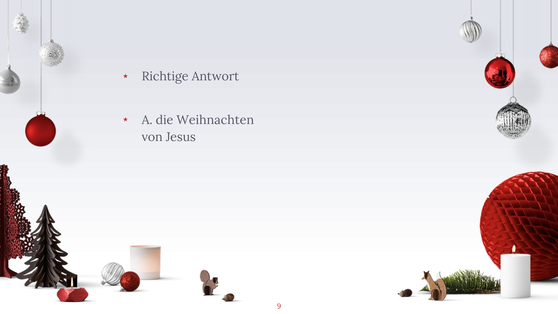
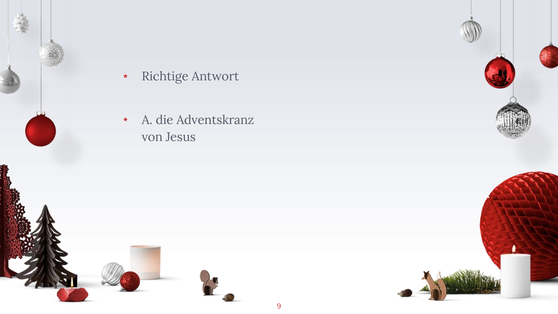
Weihnachten: Weihnachten -> Adventskranz (215, 120)
